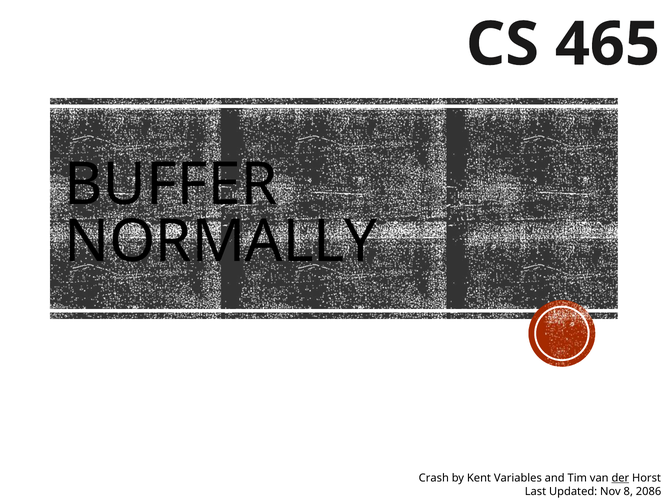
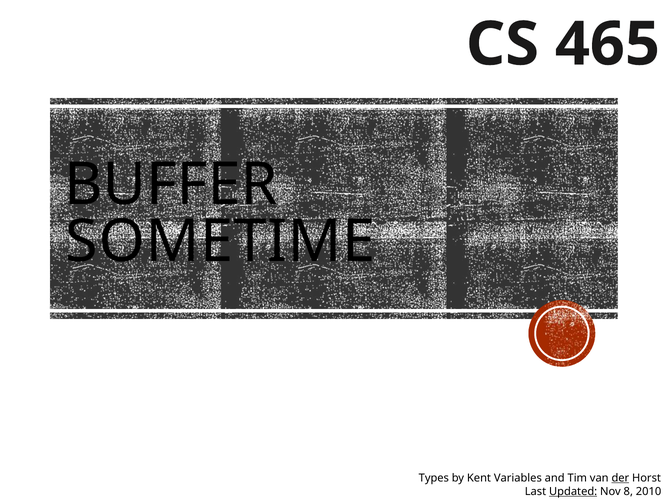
NORMALLY: NORMALLY -> SOMETIME (220, 242)
Crash: Crash -> Types (434, 478)
Updated underline: none -> present (573, 491)
2086: 2086 -> 2010 (649, 491)
